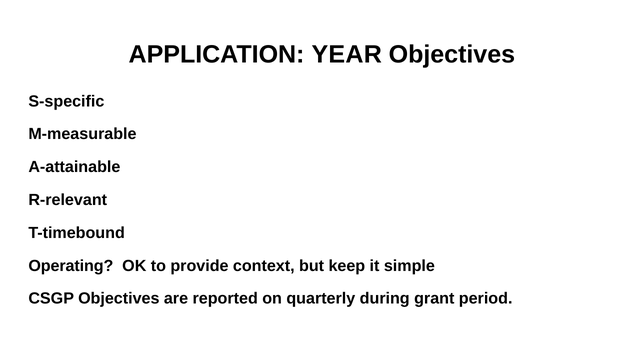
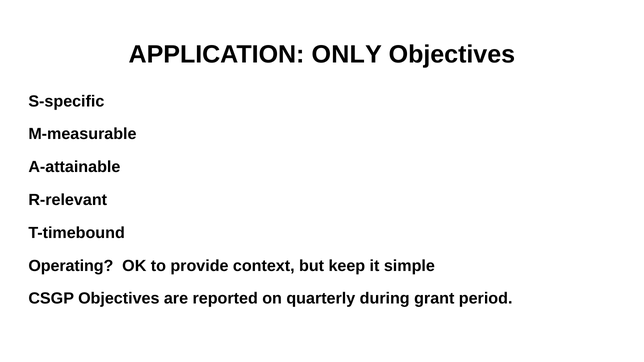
YEAR: YEAR -> ONLY (347, 55)
